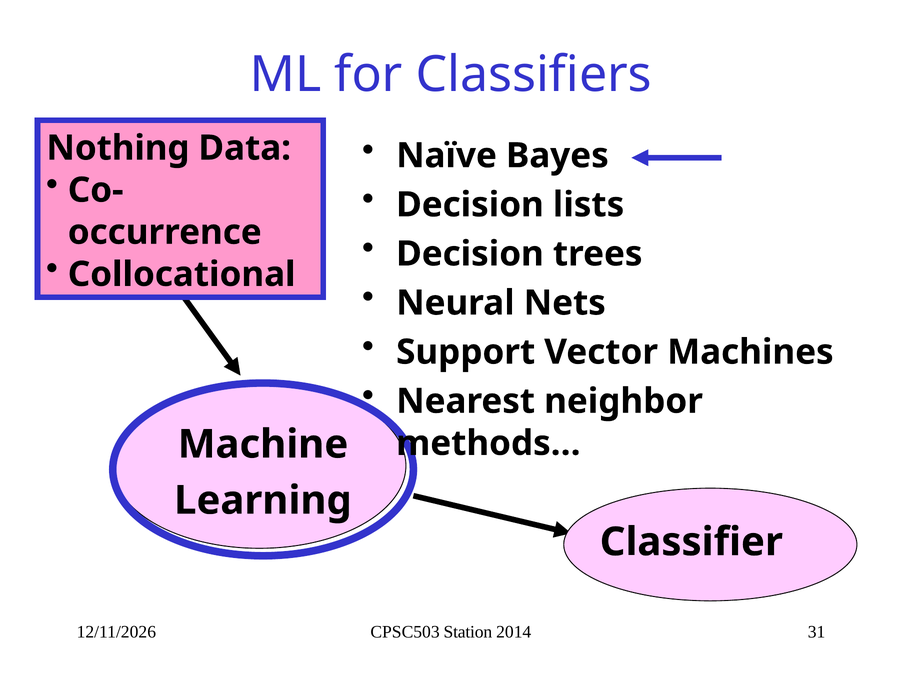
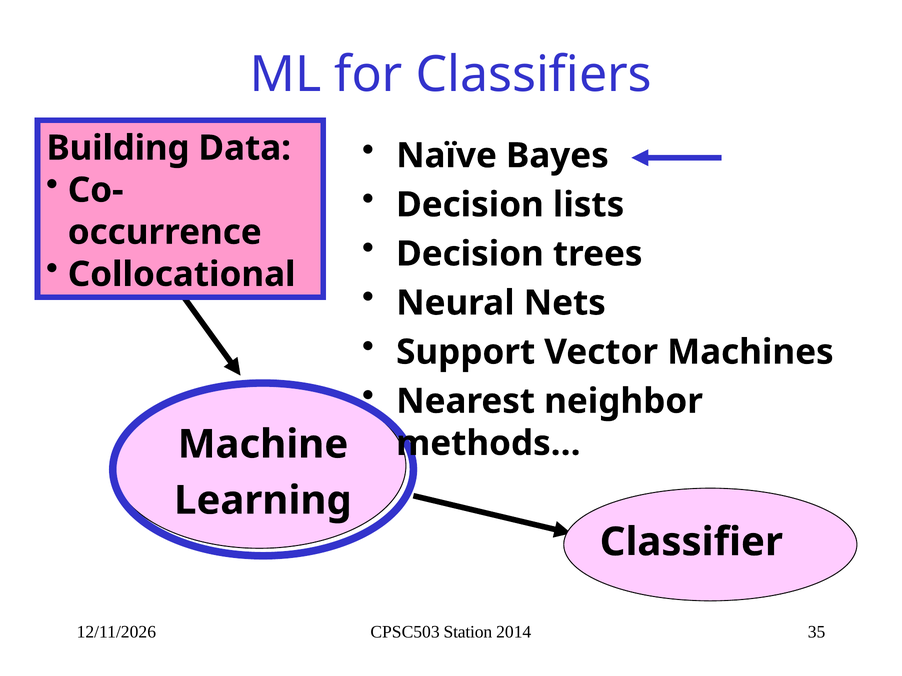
Nothing: Nothing -> Building (118, 148)
31: 31 -> 35 (817, 633)
